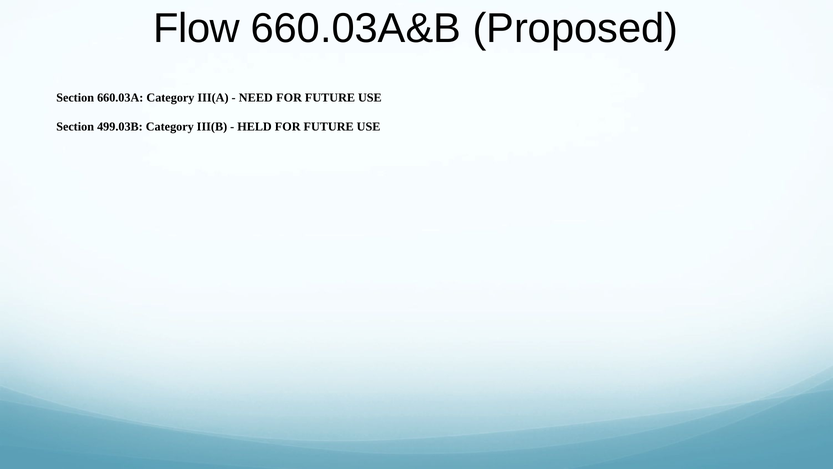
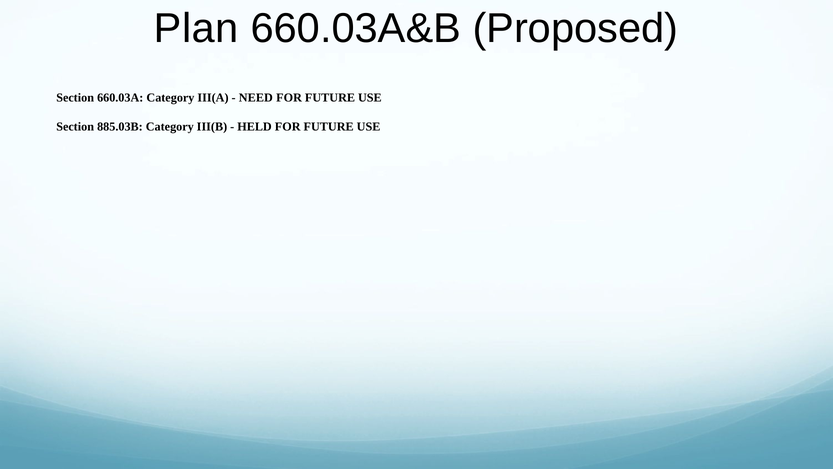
Flow: Flow -> Plan (196, 28)
499.03B: 499.03B -> 885.03B (120, 127)
